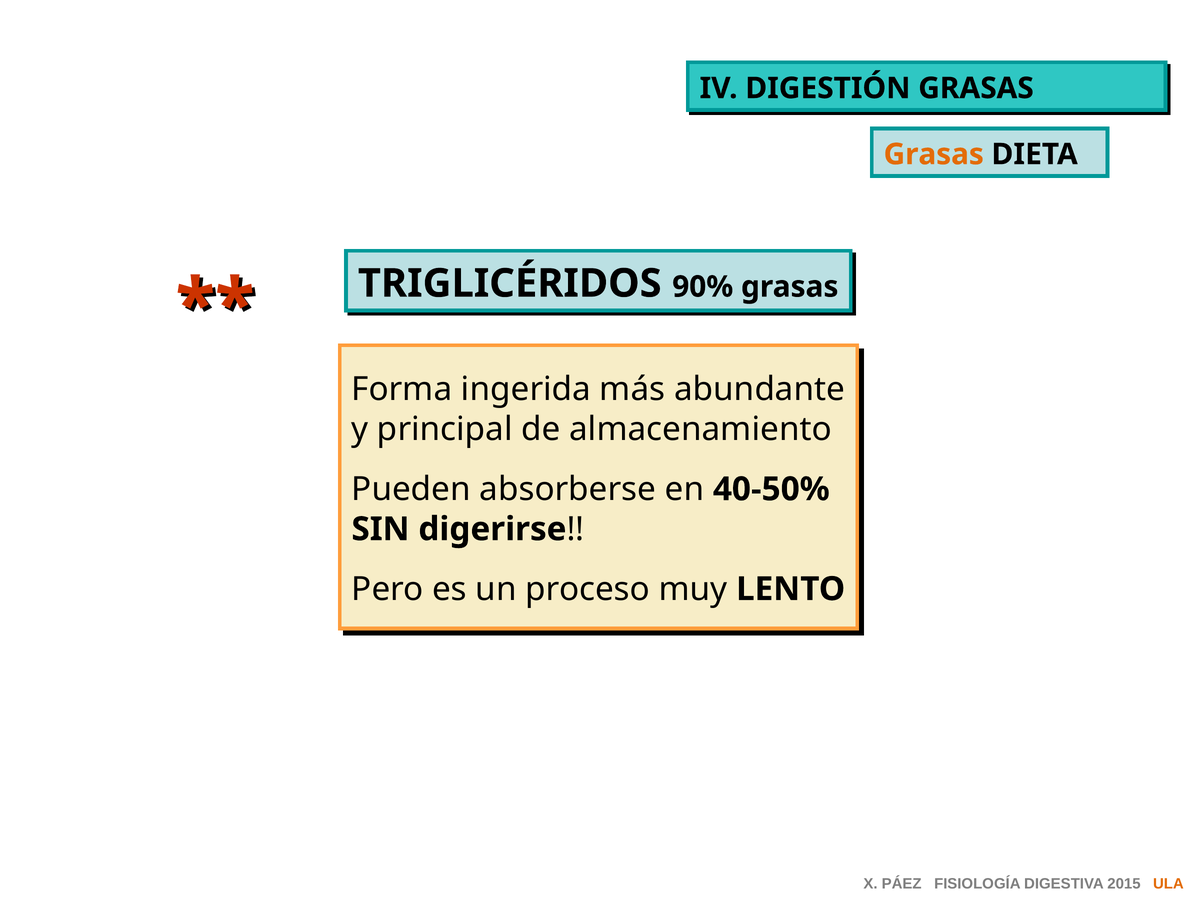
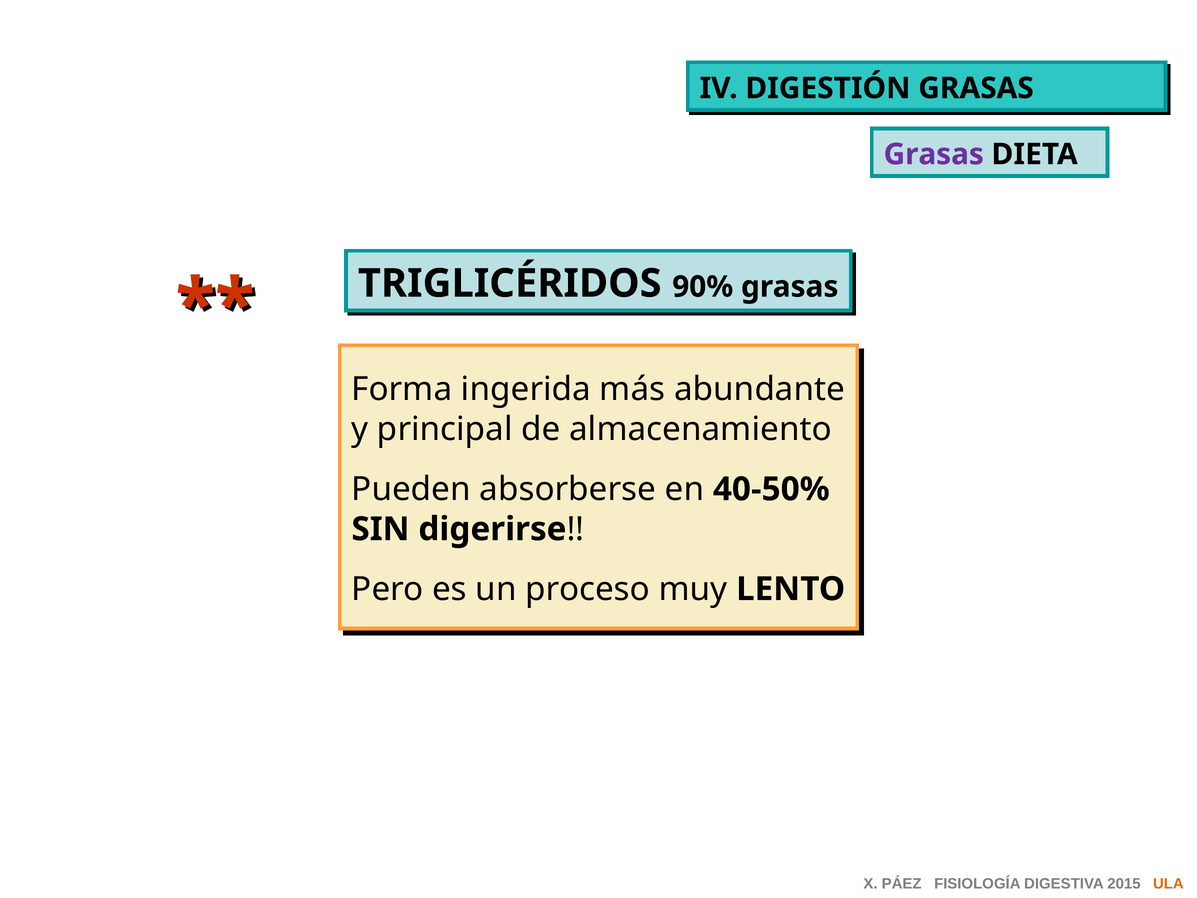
Grasas colour: orange -> purple (934, 154)
